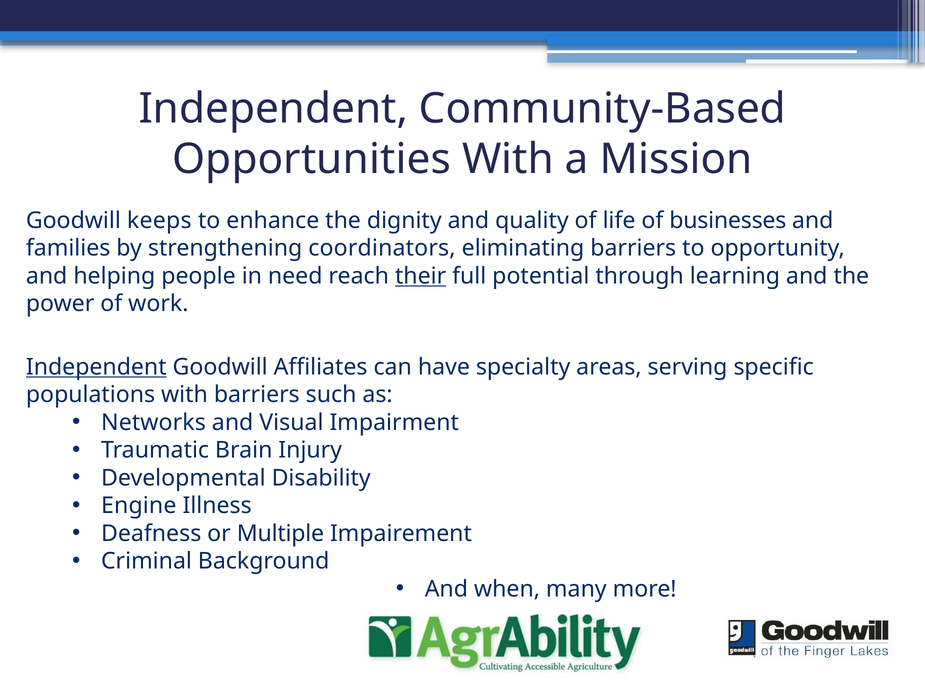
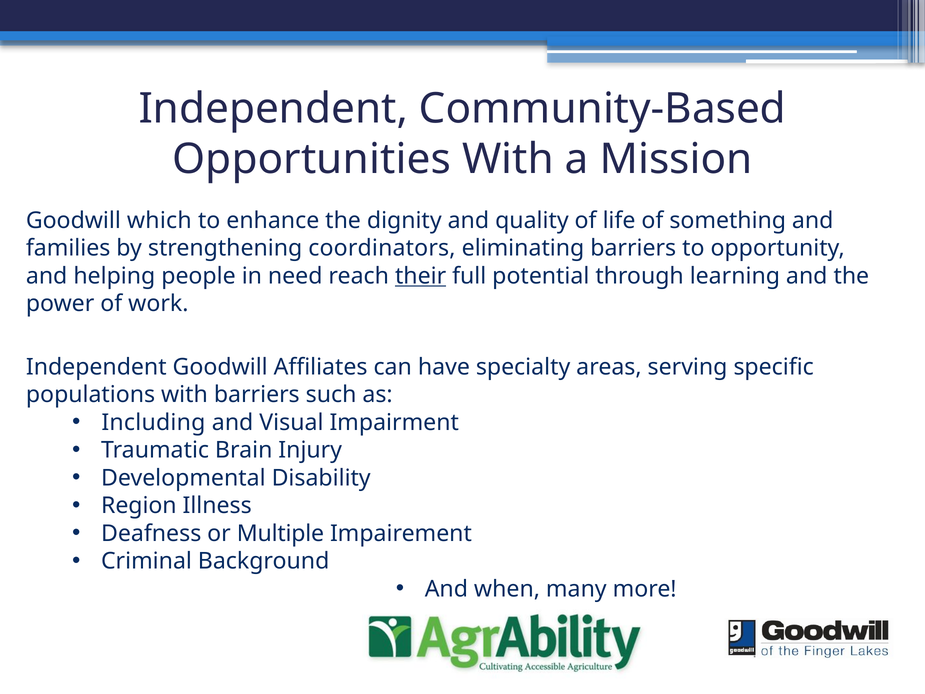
keeps: keeps -> which (159, 220)
businesses: businesses -> something (728, 220)
Independent underline: present -> none (96, 367)
Networks: Networks -> Including (153, 422)
Engine: Engine -> Region (139, 506)
